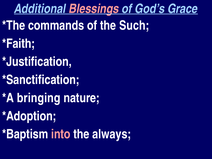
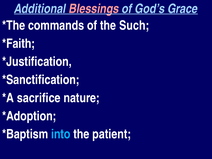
bringing: bringing -> sacrifice (39, 98)
into colour: pink -> light blue (61, 134)
always: always -> patient (112, 134)
